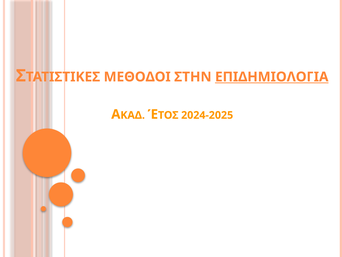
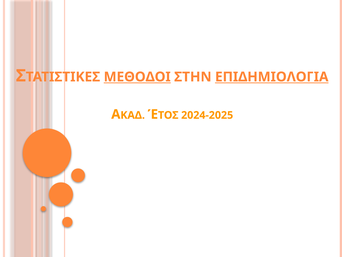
ΜΕΘΟΔΟΙ underline: none -> present (137, 77)
